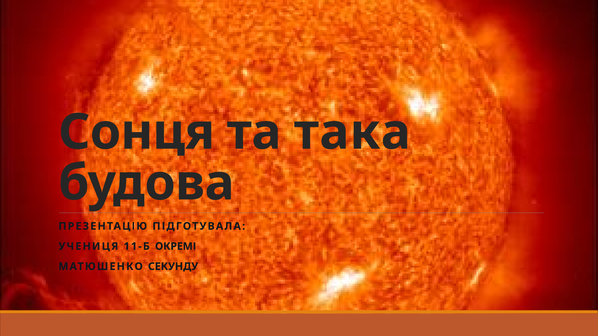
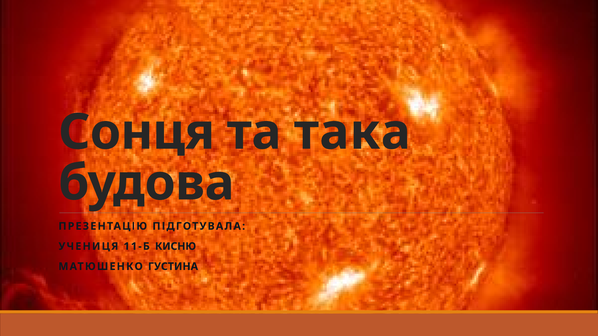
ОКРЕМІ: ОКРЕМІ -> КИСНЮ (176, 247)
СЕКУНДУ: СЕКУНДУ -> ГУСТИНА (173, 267)
